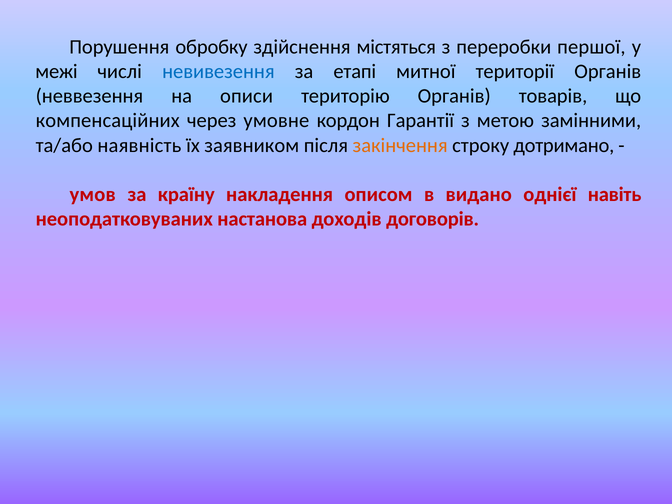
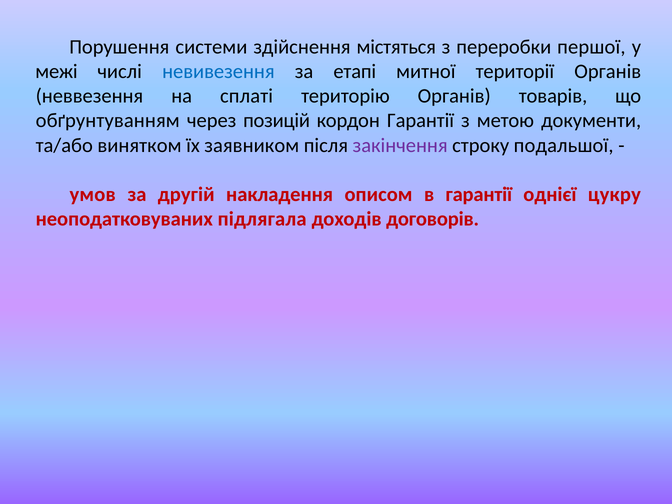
обробку: обробку -> системи (211, 47)
описи: описи -> сплаті (247, 96)
компенсаційних: компенсаційних -> обґрунтуванням (108, 121)
умовне: умовне -> позицій (277, 121)
замінними: замінними -> документи (591, 121)
наявність: наявність -> винятком (139, 145)
закінчення colour: orange -> purple (400, 145)
дотримано: дотримано -> подальшої (564, 145)
країну: країну -> другій (186, 195)
в видано: видано -> гарантії (479, 195)
навіть: навіть -> цукру (614, 195)
настанова: настанова -> підлягала (262, 219)
